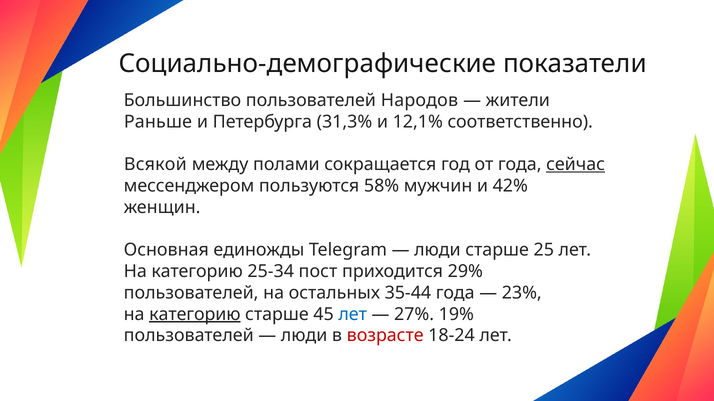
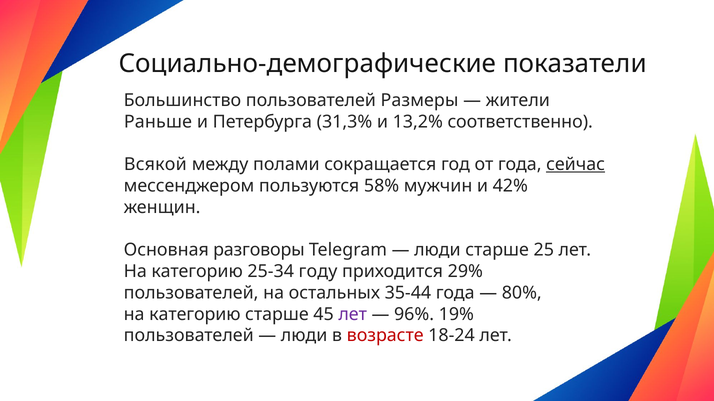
Народов: Народов -> Размеры (420, 100)
12,1%: 12,1% -> 13,2% (418, 122)
единожды: единожды -> разговоры (259, 250)
пост: пост -> году (318, 272)
23%: 23% -> 80% (522, 293)
категорию underline: present -> none (195, 315)
лет colour: blue -> purple (353, 315)
27%: 27% -> 96% (414, 315)
